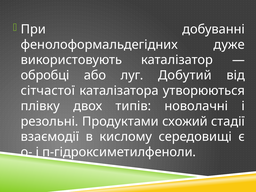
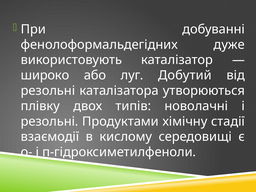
обробці: обробці -> широко (45, 75)
сітчастої: сітчастої -> резольні (48, 91)
схожий: схожий -> хімічну (185, 121)
